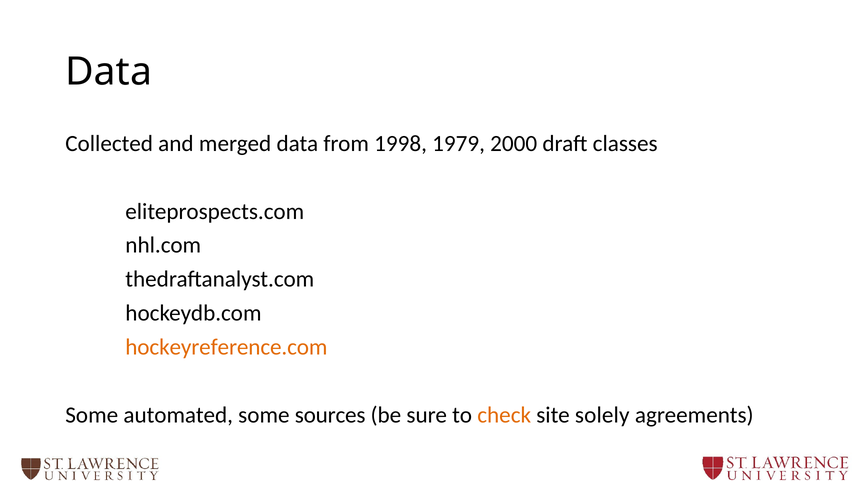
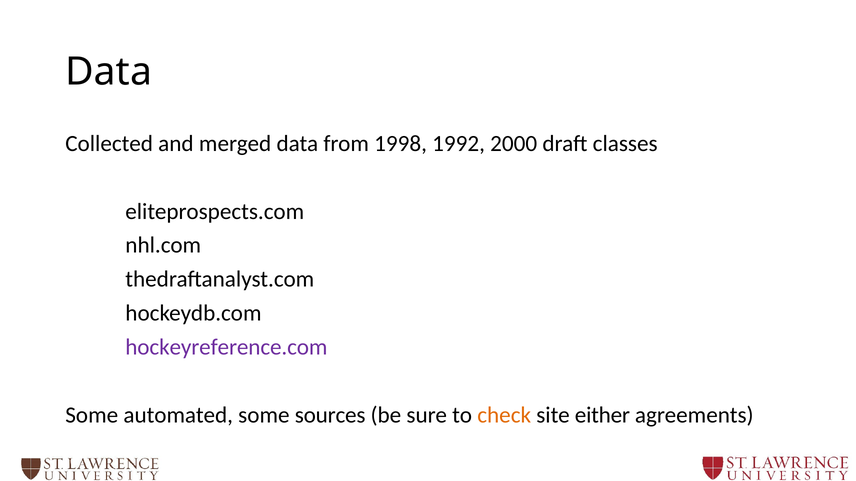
1979: 1979 -> 1992 (459, 144)
hockeyreference.com colour: orange -> purple (226, 347)
solely: solely -> either (602, 415)
